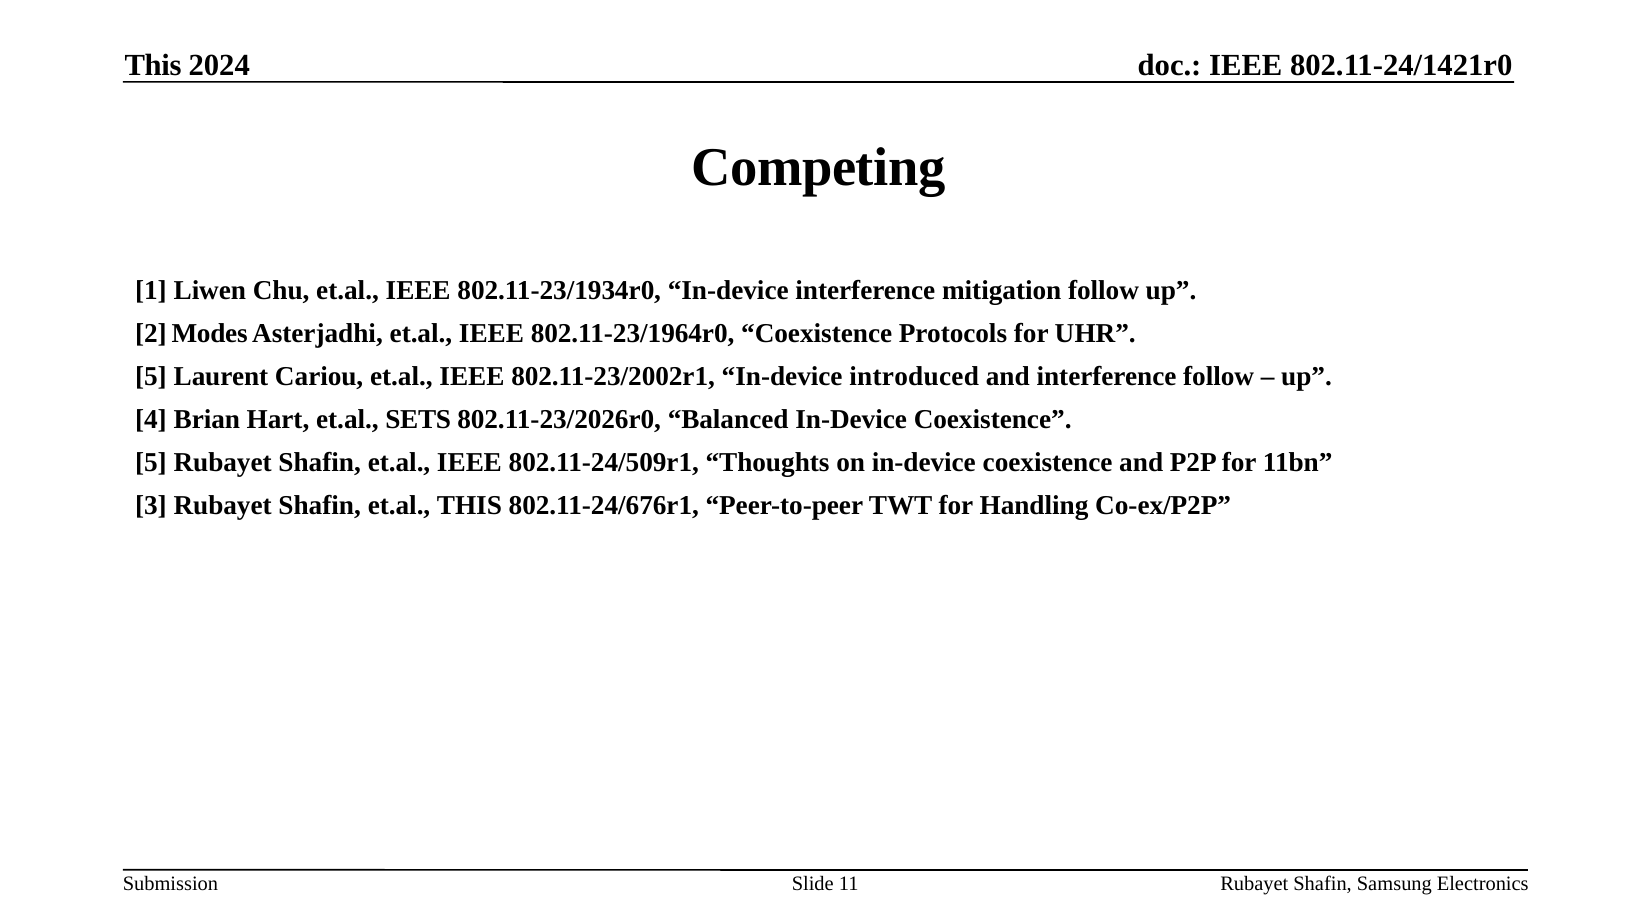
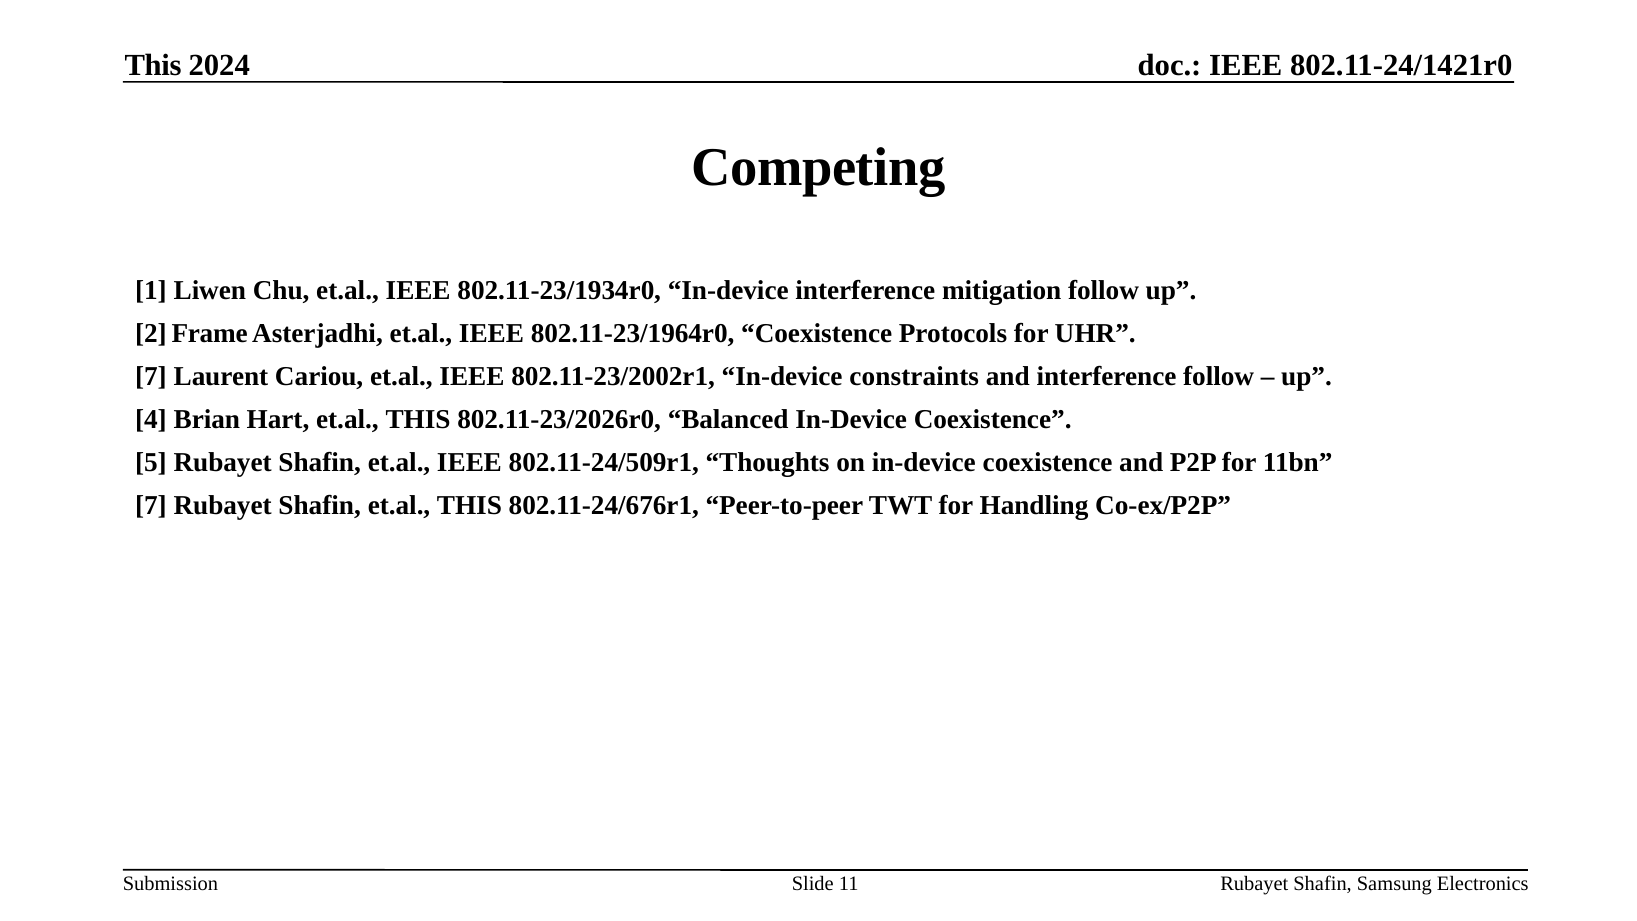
Modes: Modes -> Frame (210, 333)
5: 5 -> 7 (151, 376)
introduced: introduced -> constraints (914, 376)
Hart et.al SETS: SETS -> THIS (418, 419)
3: 3 -> 7 (151, 505)
